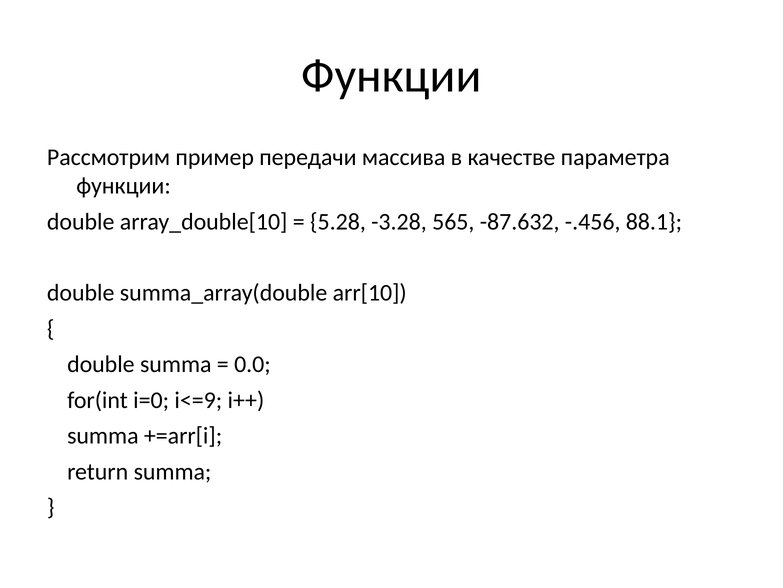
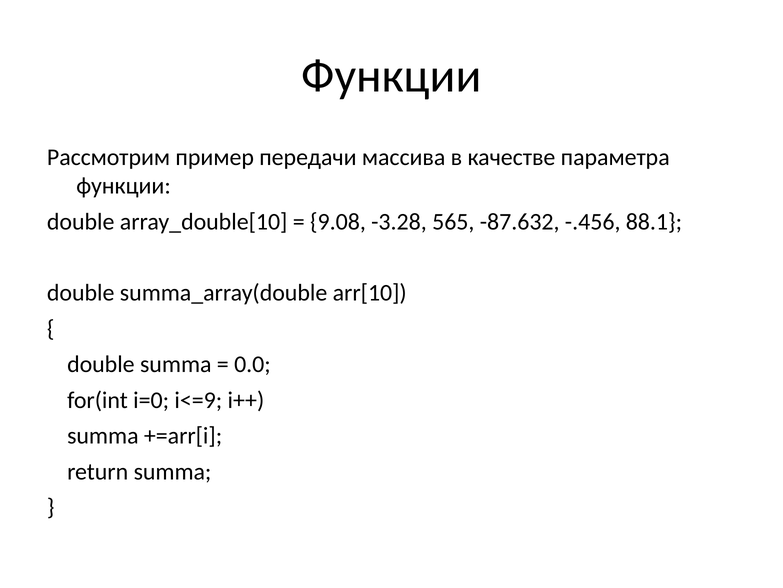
5.28: 5.28 -> 9.08 (338, 221)
